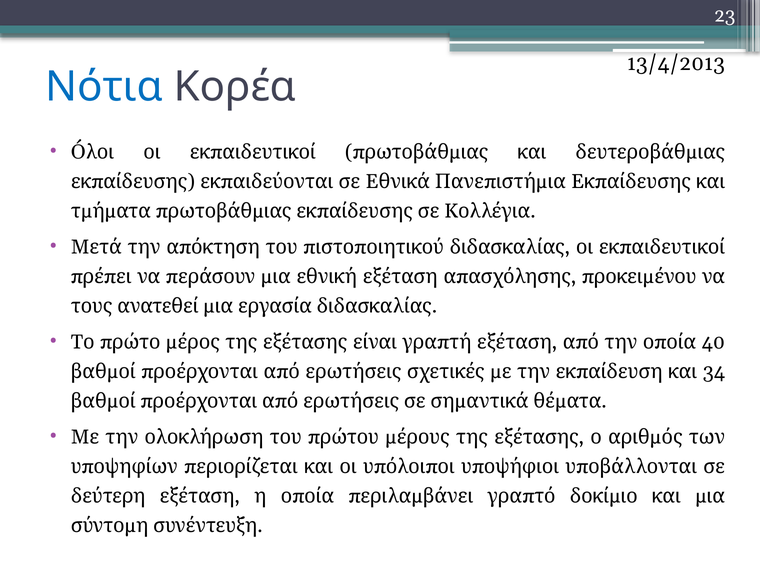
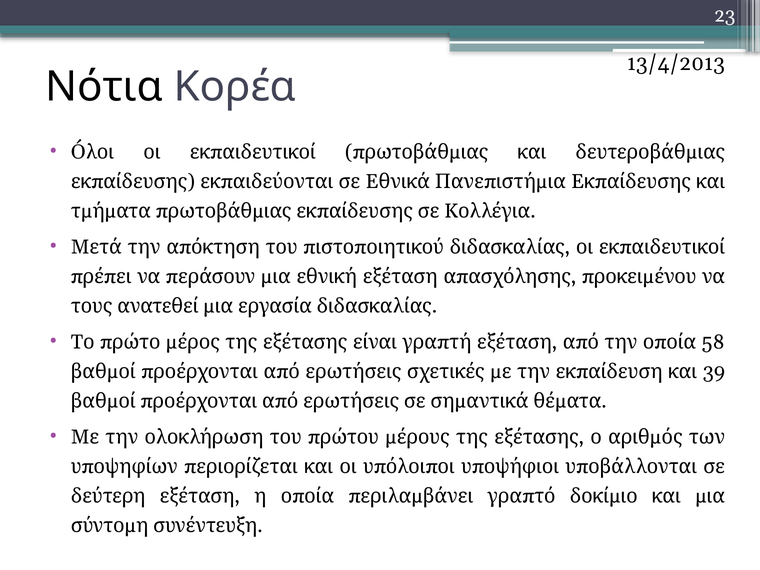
Νότια colour: blue -> black (104, 87)
40: 40 -> 58 (713, 342)
34: 34 -> 39 (714, 372)
